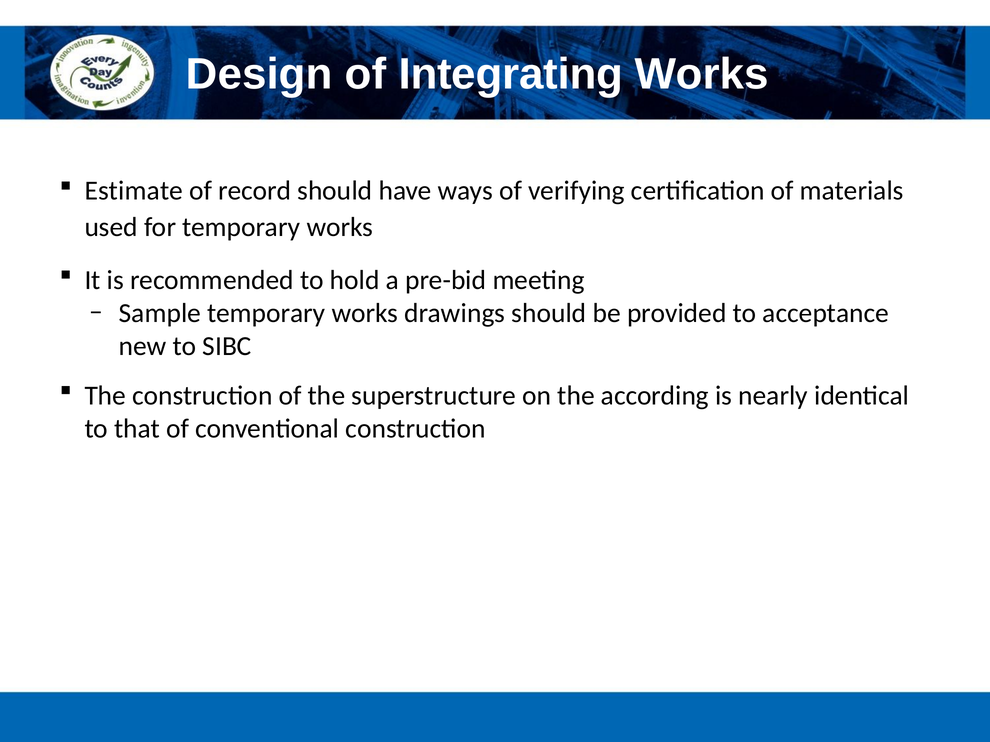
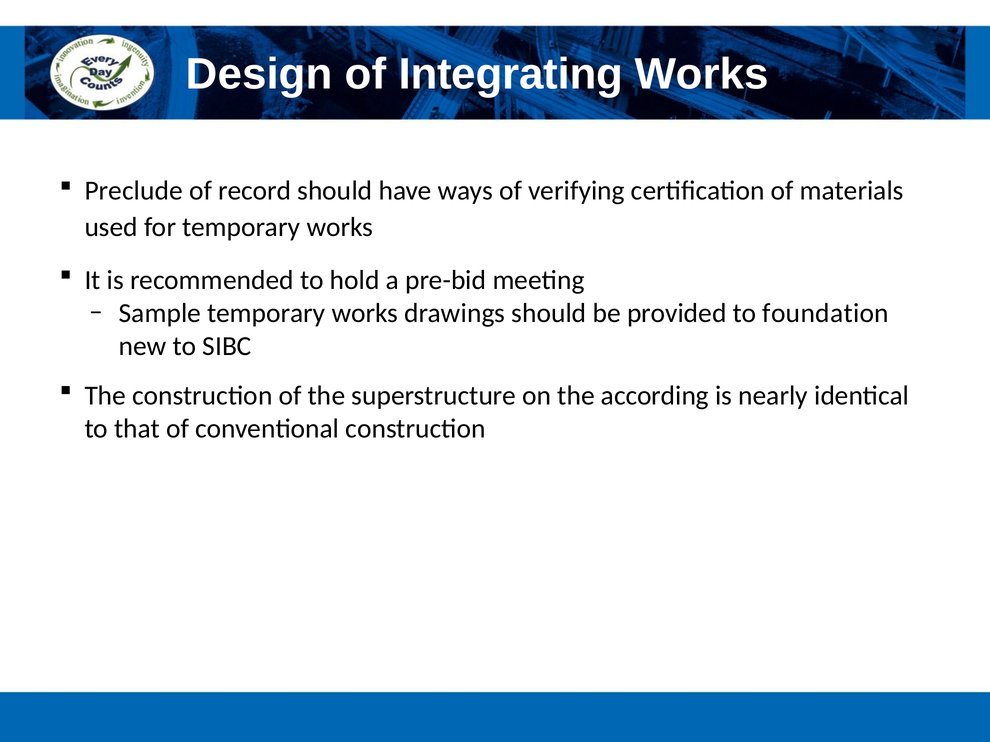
Estimate: Estimate -> Preclude (134, 191)
acceptance: acceptance -> foundation (826, 313)
